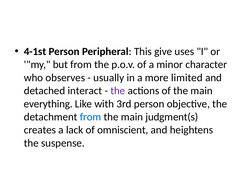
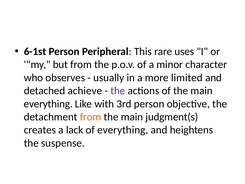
4-1st: 4-1st -> 6-1st (35, 51)
give: give -> rare (163, 51)
interact: interact -> achieve (85, 91)
from colour: blue -> orange (91, 117)
of omniscient: omniscient -> everything (123, 130)
